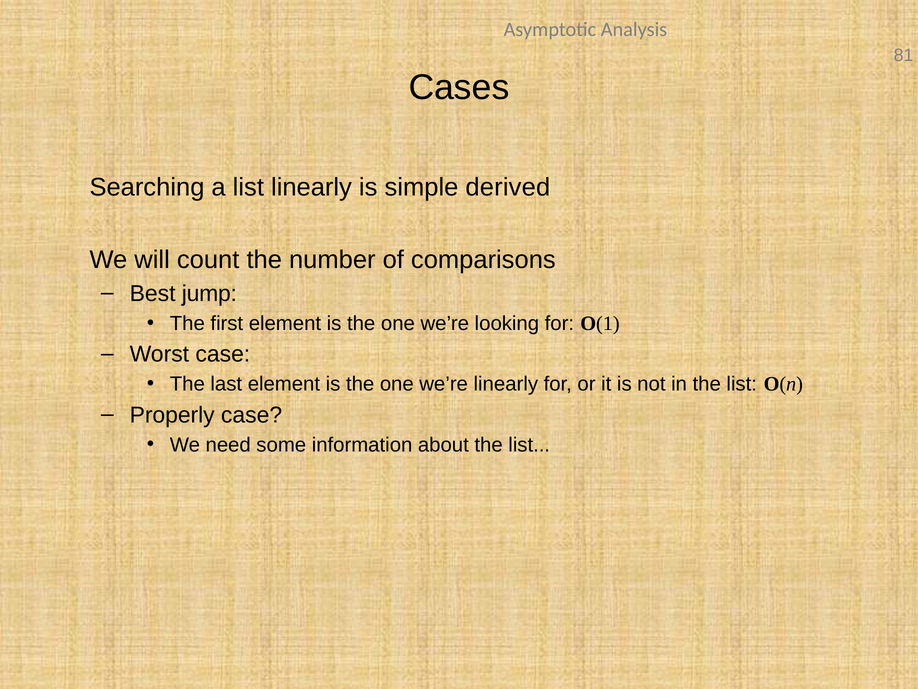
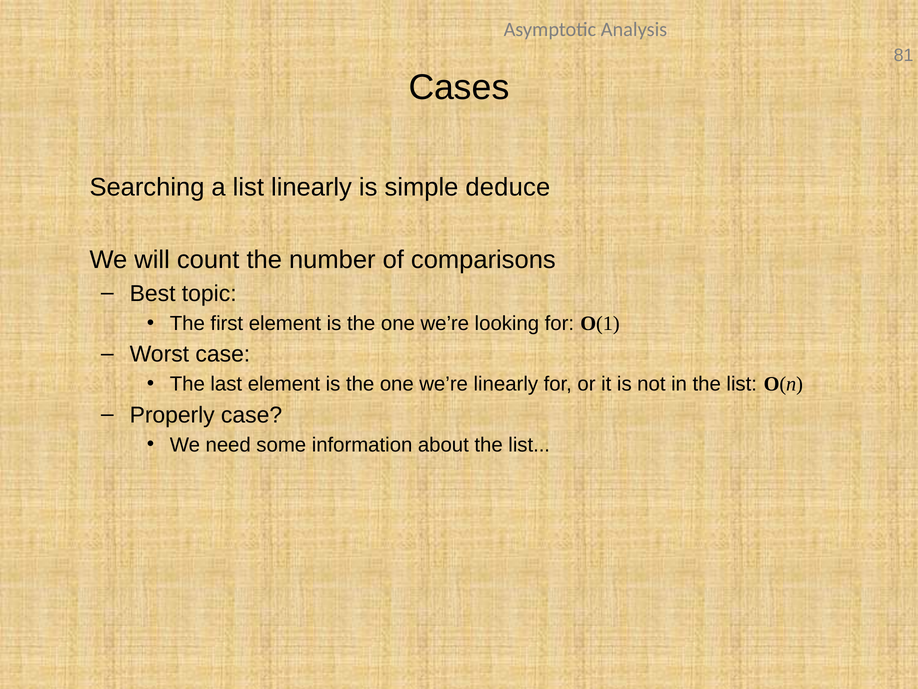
derived: derived -> deduce (508, 187)
jump: jump -> topic (209, 293)
